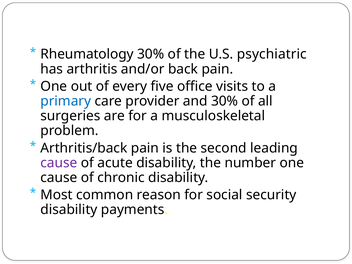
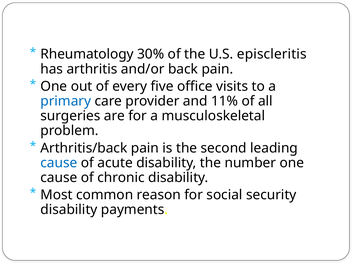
psychiatric: psychiatric -> episcleritis (272, 54)
and 30%: 30% -> 11% (225, 101)
cause colour: purple -> blue (59, 163)
